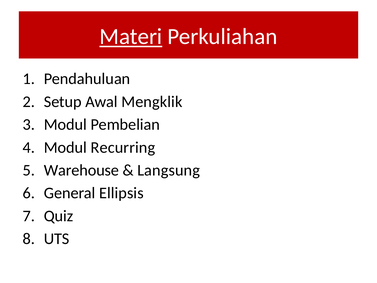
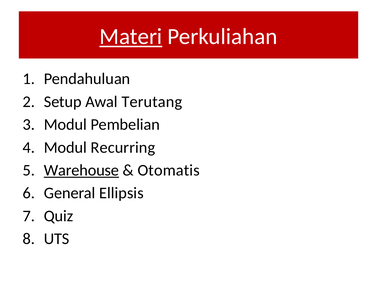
Mengklik: Mengklik -> Terutang (152, 102)
Warehouse underline: none -> present (81, 170)
Langsung: Langsung -> Otomatis (169, 170)
